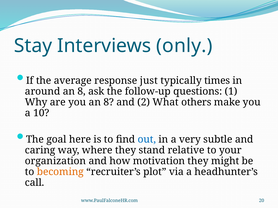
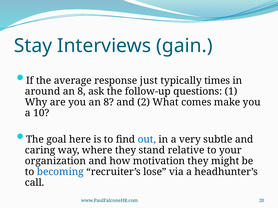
only: only -> gain (184, 46)
others: others -> comes (196, 102)
becoming colour: orange -> blue (60, 172)
plot: plot -> lose (155, 172)
